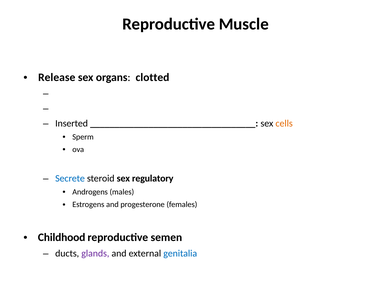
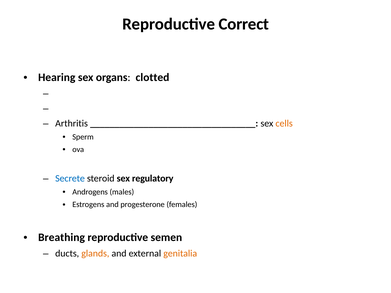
Muscle: Muscle -> Correct (244, 24)
Release: Release -> Hearing (57, 77)
Inserted: Inserted -> Arthritis (72, 123)
Childhood: Childhood -> Breathing (62, 238)
glands colour: purple -> orange (95, 254)
genitalia colour: blue -> orange (180, 254)
